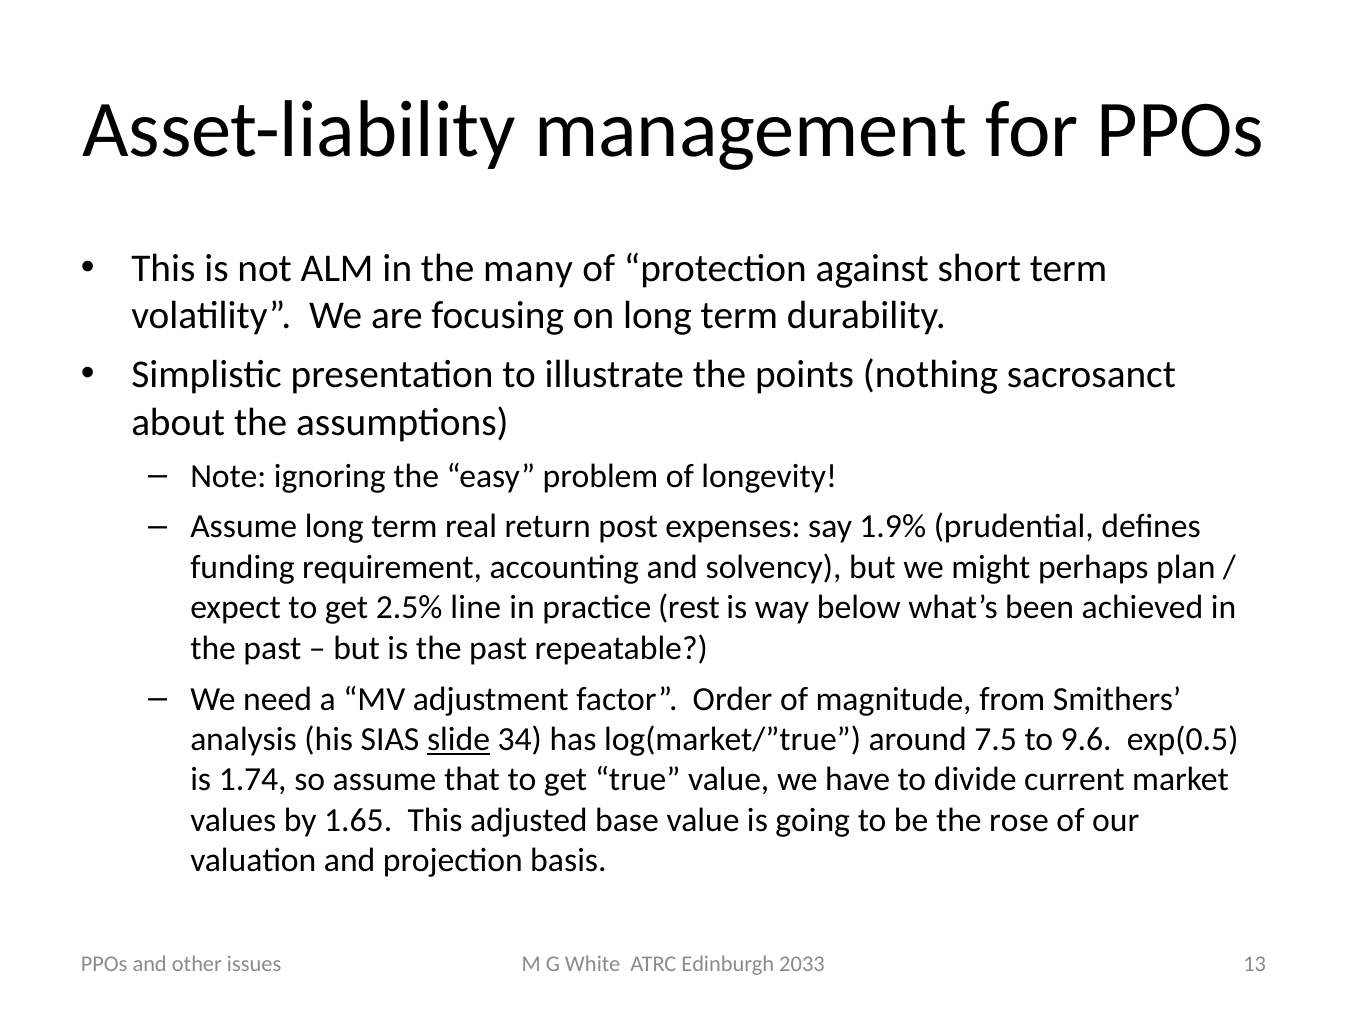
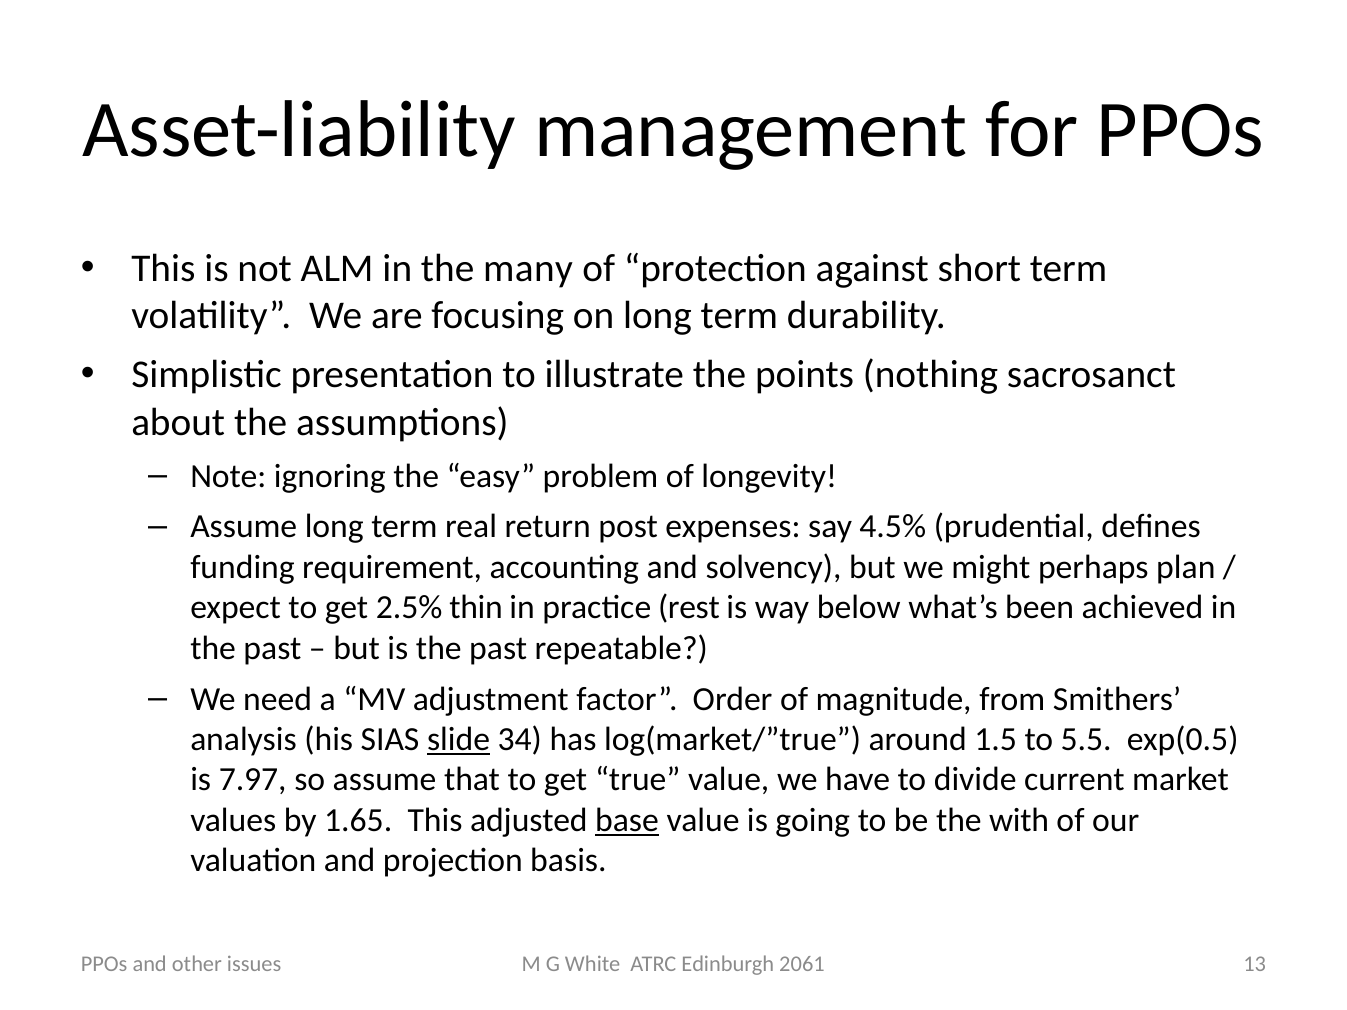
1.9%: 1.9% -> 4.5% (893, 527)
line: line -> thin (476, 608)
7.5: 7.5 -> 1.5 (996, 740)
9.6: 9.6 -> 5.5 (1086, 740)
1.74: 1.74 -> 7.97 (253, 780)
base underline: none -> present (627, 820)
rose: rose -> with (1019, 820)
2033: 2033 -> 2061 (802, 965)
